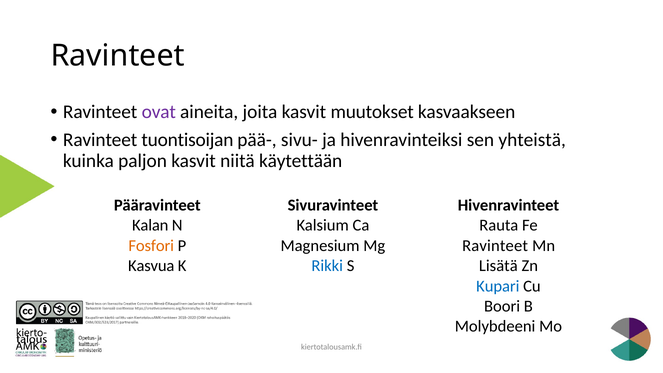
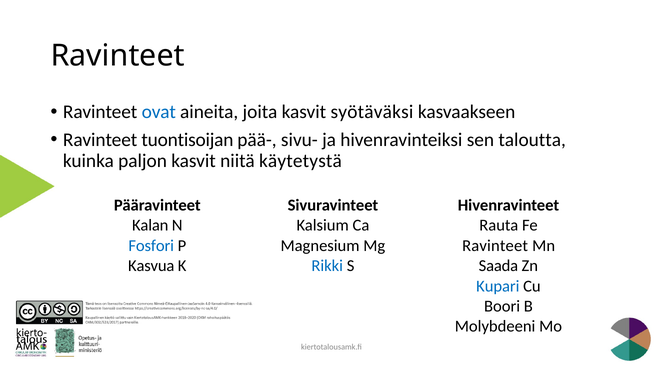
ovat colour: purple -> blue (159, 112)
muutokset: muutokset -> syötäväksi (372, 112)
yhteistä: yhteistä -> taloutta (532, 140)
käytettään: käytettään -> käytetystä (300, 161)
Fosfori colour: orange -> blue (151, 246)
Lisätä: Lisätä -> Saada (498, 266)
